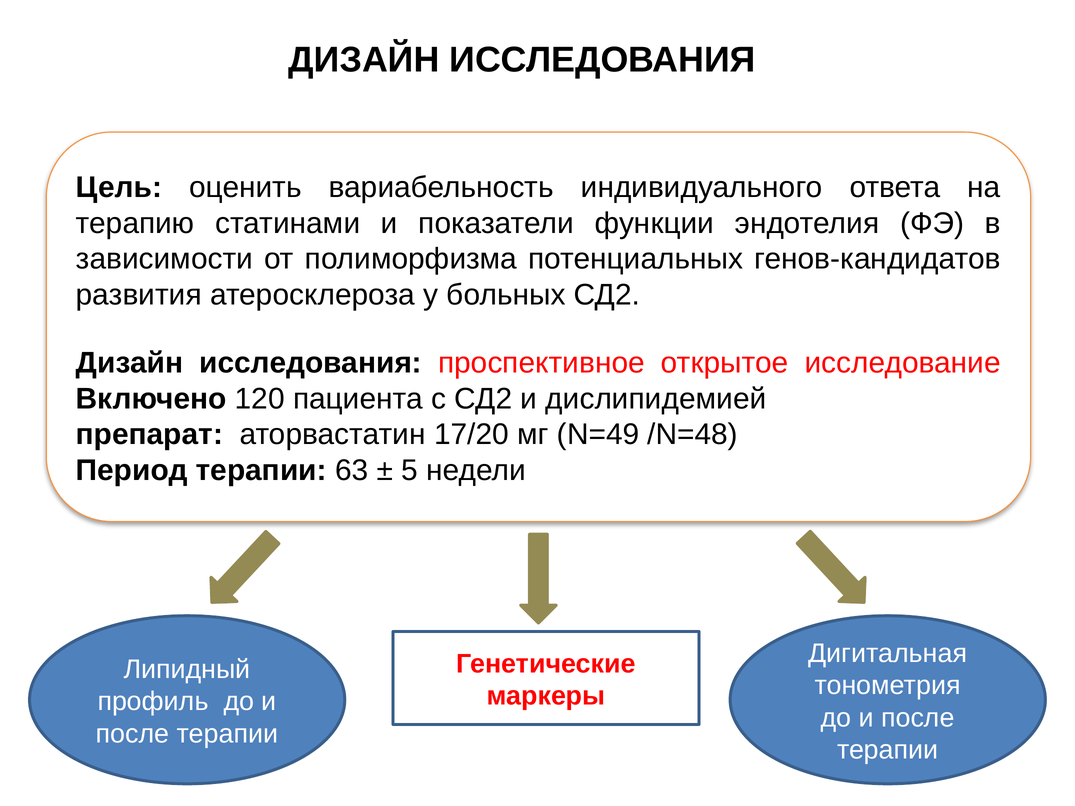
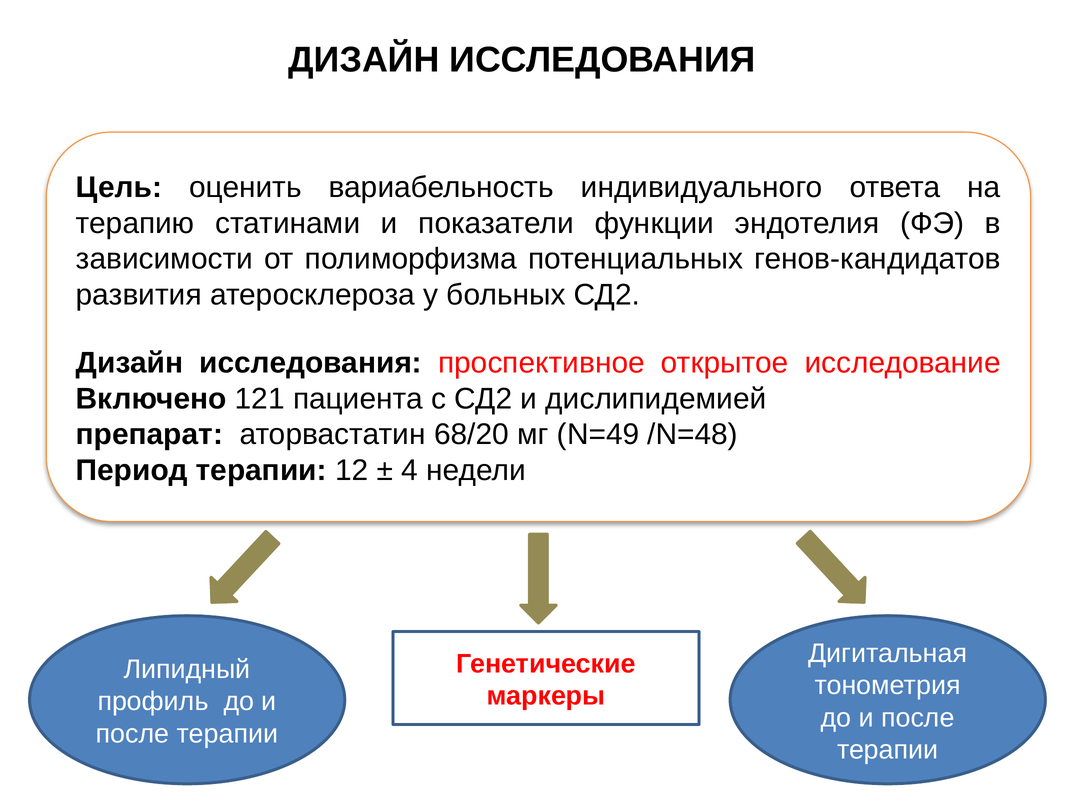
120: 120 -> 121 (260, 399)
17/20: 17/20 -> 68/20 (471, 435)
63: 63 -> 12 (352, 471)
5: 5 -> 4 (410, 471)
